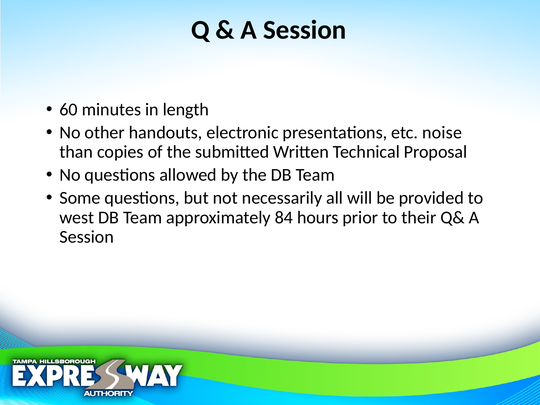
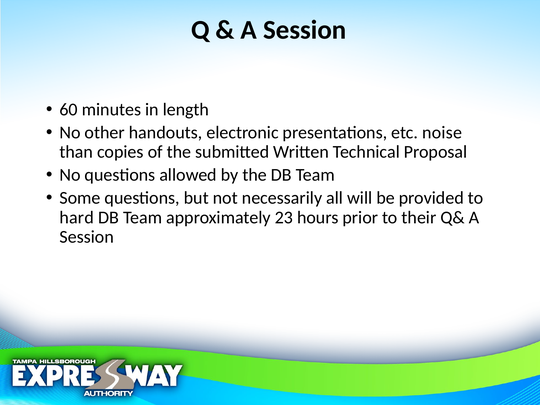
west: west -> hard (77, 217)
84: 84 -> 23 (284, 217)
